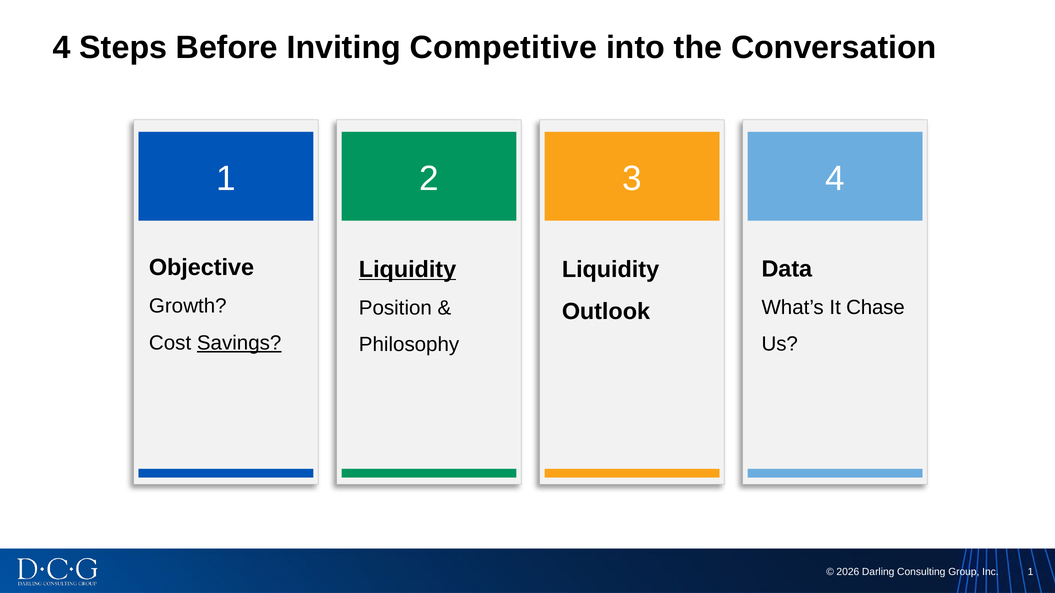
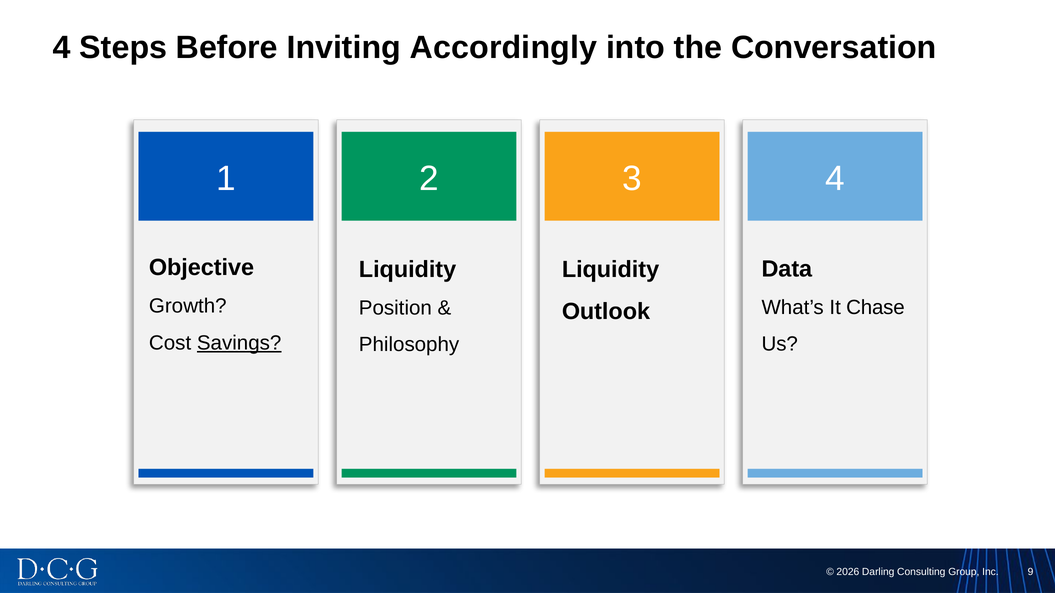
Competitive: Competitive -> Accordingly (503, 48)
Liquidity underline: present -> none (408, 270)
1: 1 -> 9 (1031, 572)
